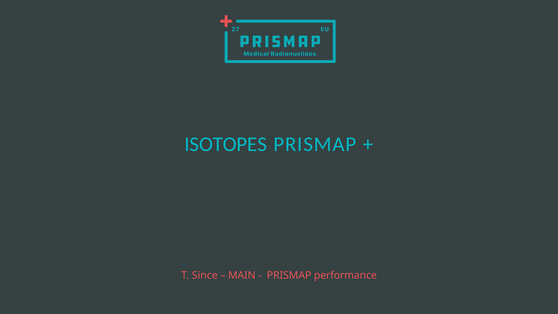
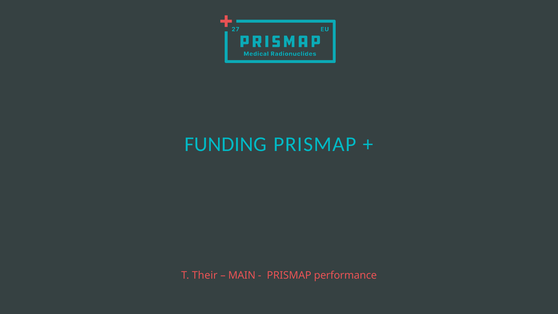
ISOTOPES: ISOTOPES -> FUNDING (226, 144)
Since: Since -> Their (205, 275)
